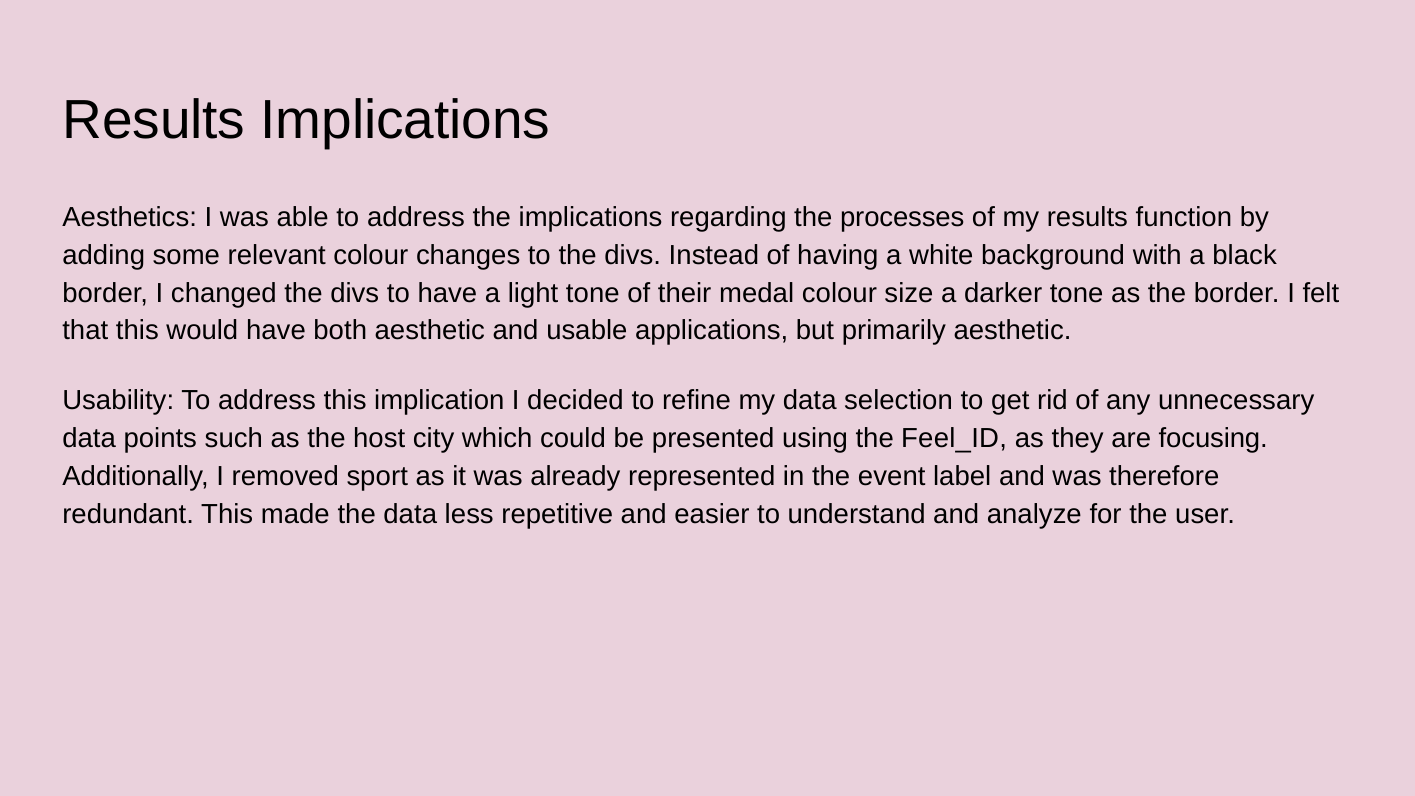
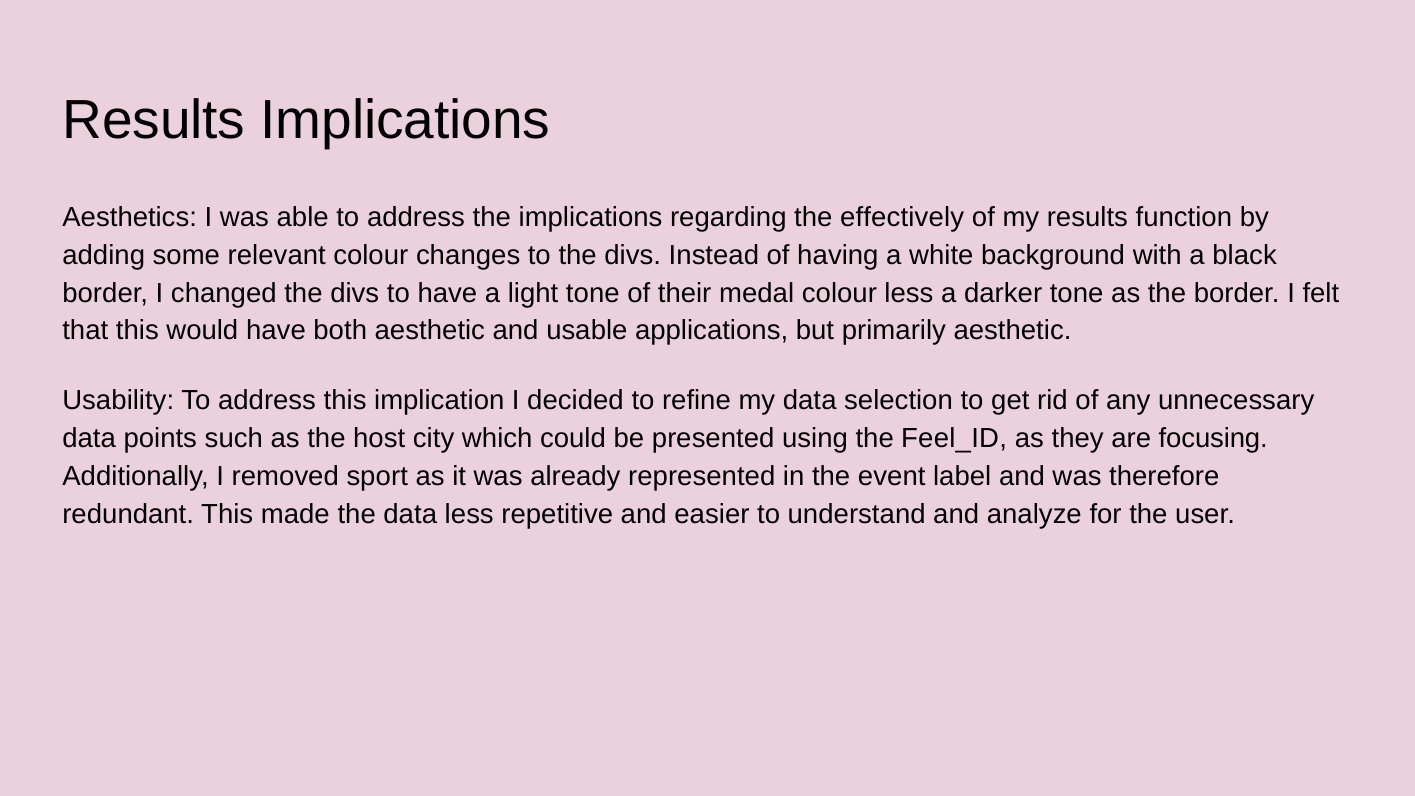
processes: processes -> effectively (902, 217)
colour size: size -> less (909, 293)
